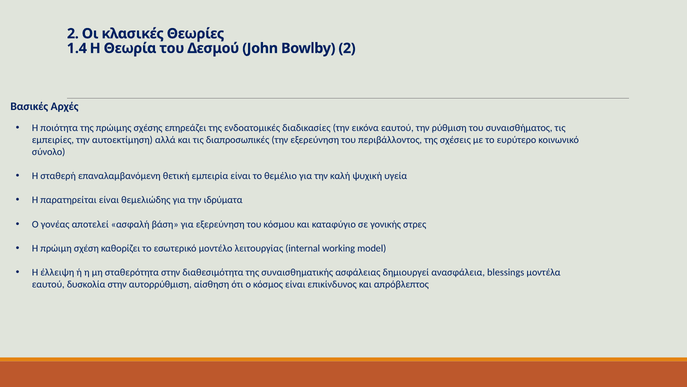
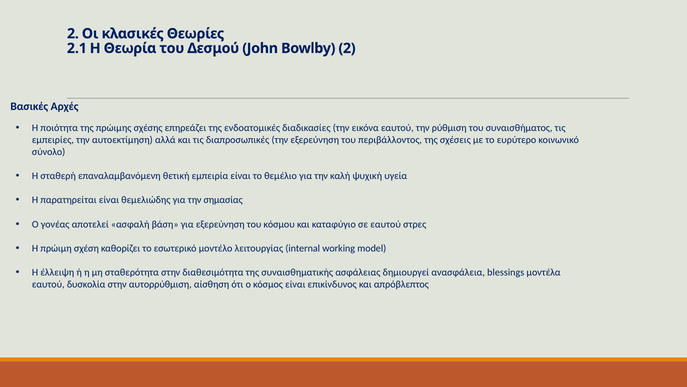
1.4: 1.4 -> 2.1 (77, 48)
ιδρύματα: ιδρύματα -> σημασίας (223, 200)
σε γονικής: γονικής -> εαυτού (386, 224)
